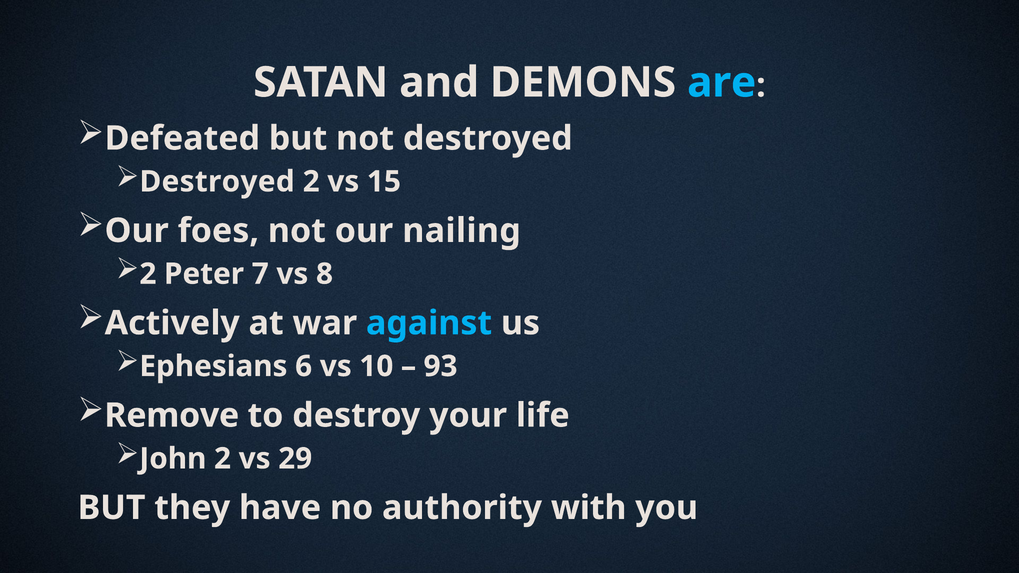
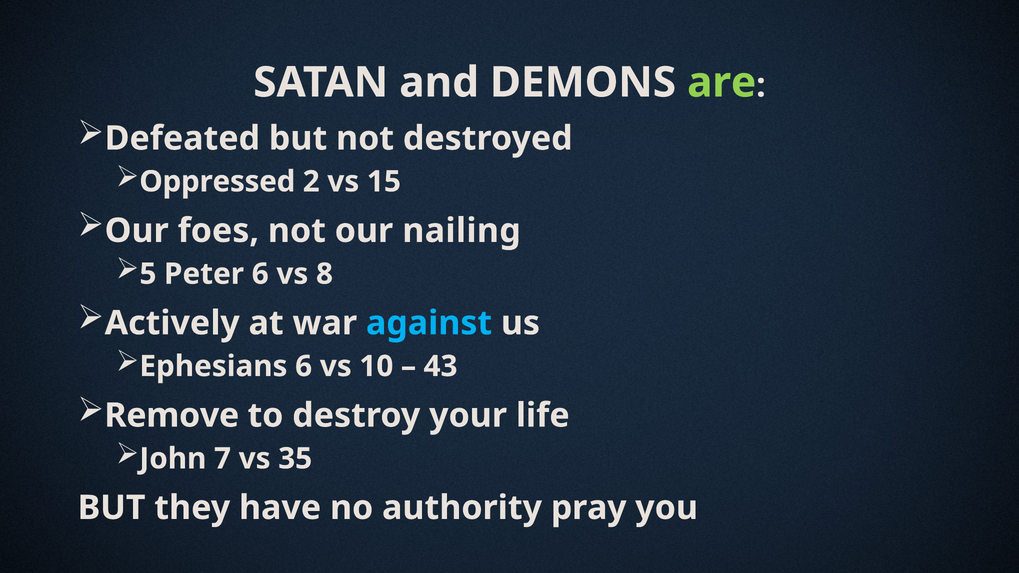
are colour: light blue -> light green (722, 83)
Destroyed: Destroyed -> Oppressed (217, 182)
2: 2 -> 5 (148, 274)
Peter 7: 7 -> 6 (260, 274)
93: 93 -> 43 (441, 366)
John 2: 2 -> 7 (223, 459)
29: 29 -> 35 (295, 459)
with: with -> pray (589, 508)
